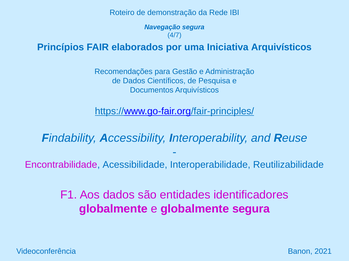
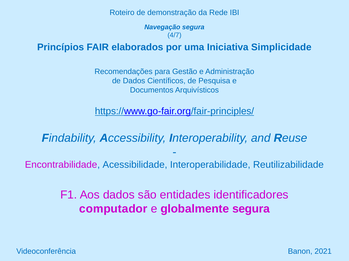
Iniciativa Arquivísticos: Arquivísticos -> Simplicidade (281, 47)
globalmente: globalmente -> computador (113, 209)
